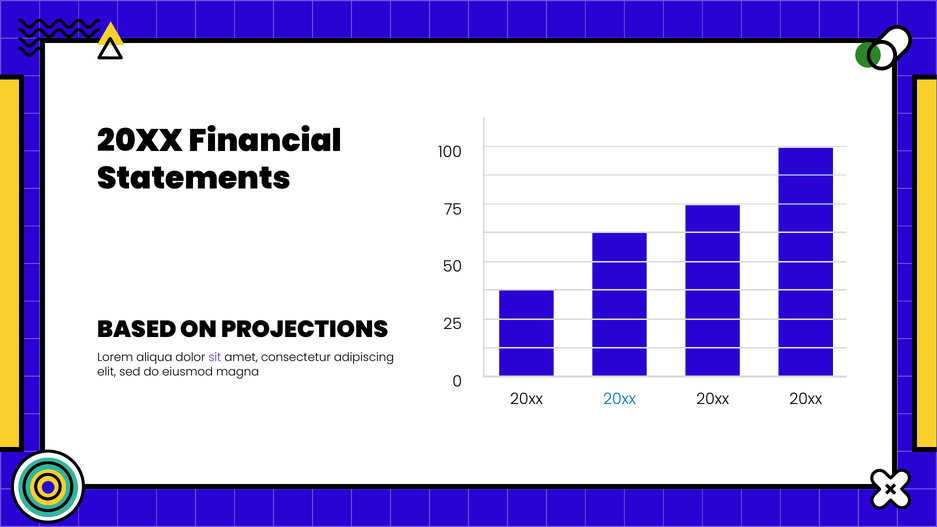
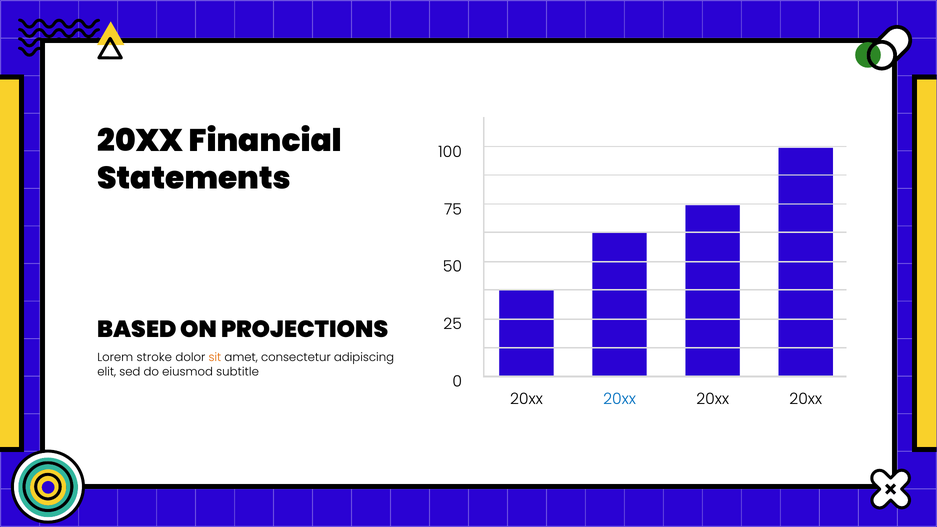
aliqua: aliqua -> stroke (154, 358)
sit colour: purple -> orange (215, 358)
magna: magna -> subtitle (238, 372)
